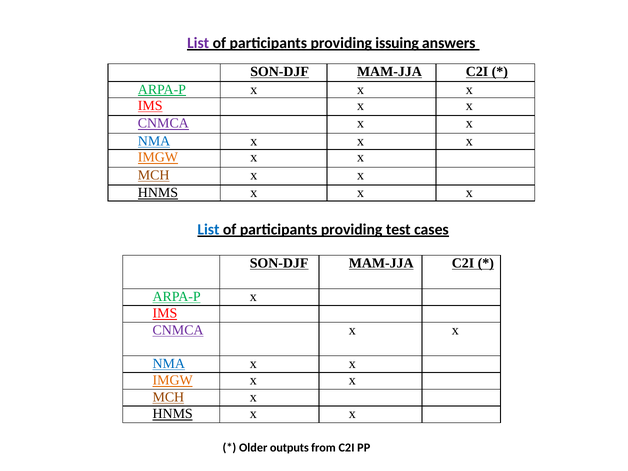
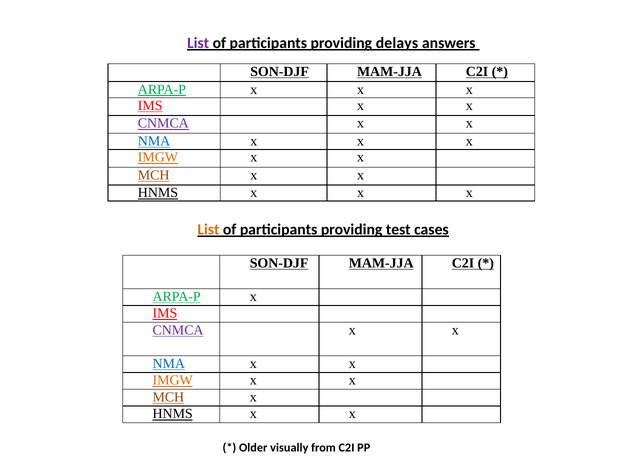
issuing: issuing -> delays (397, 43)
List colour: blue -> orange (208, 229)
outputs: outputs -> visually (289, 448)
